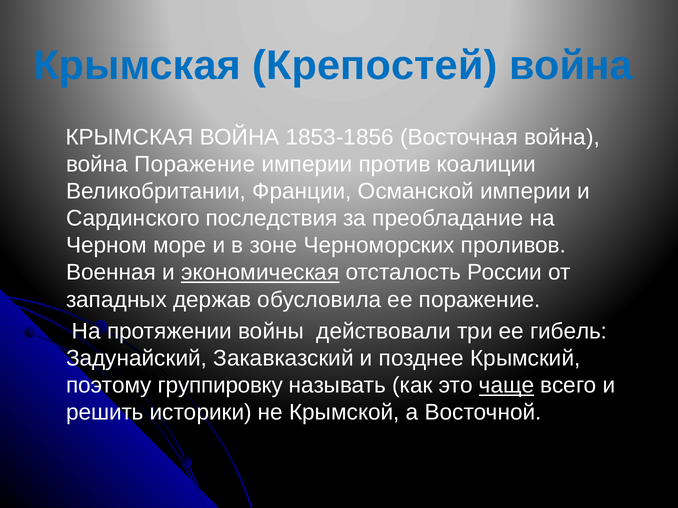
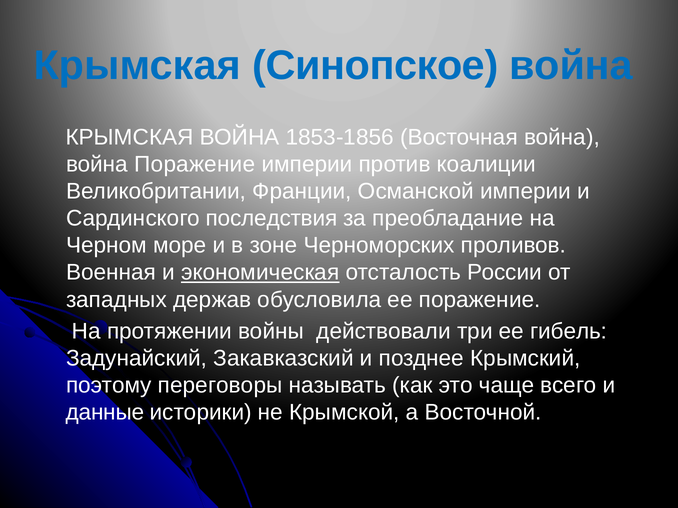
Крепостей: Крепостей -> Синопское (375, 66)
группировку: группировку -> переговоры (220, 386)
чаще underline: present -> none (507, 386)
решить: решить -> данные (105, 413)
